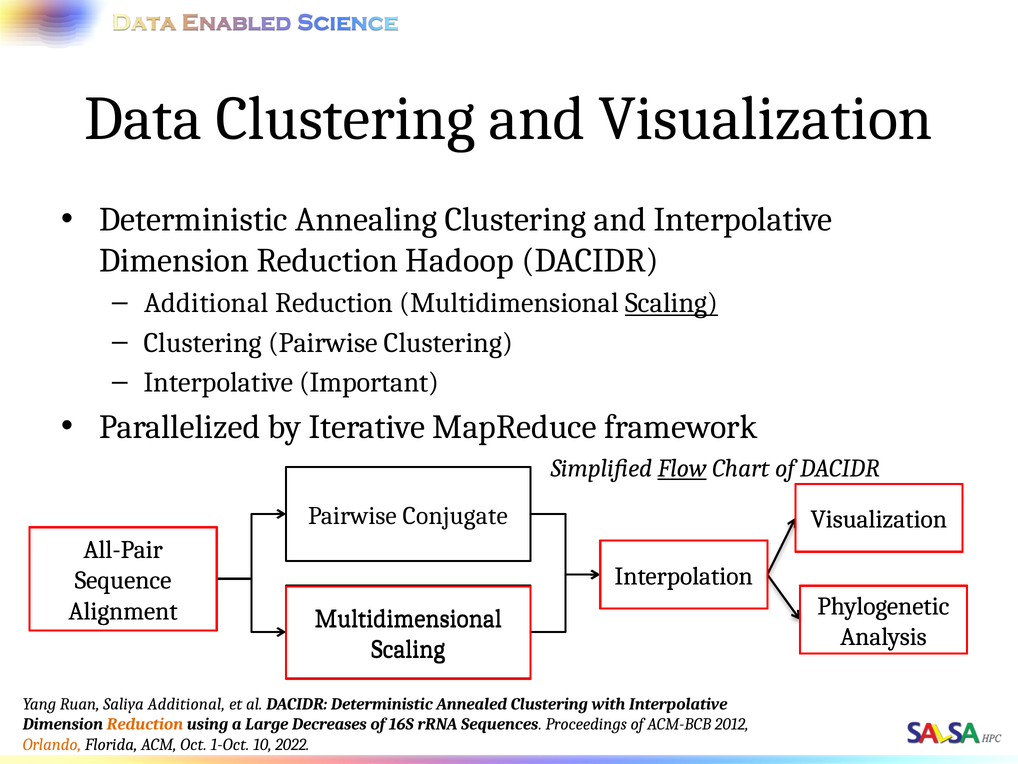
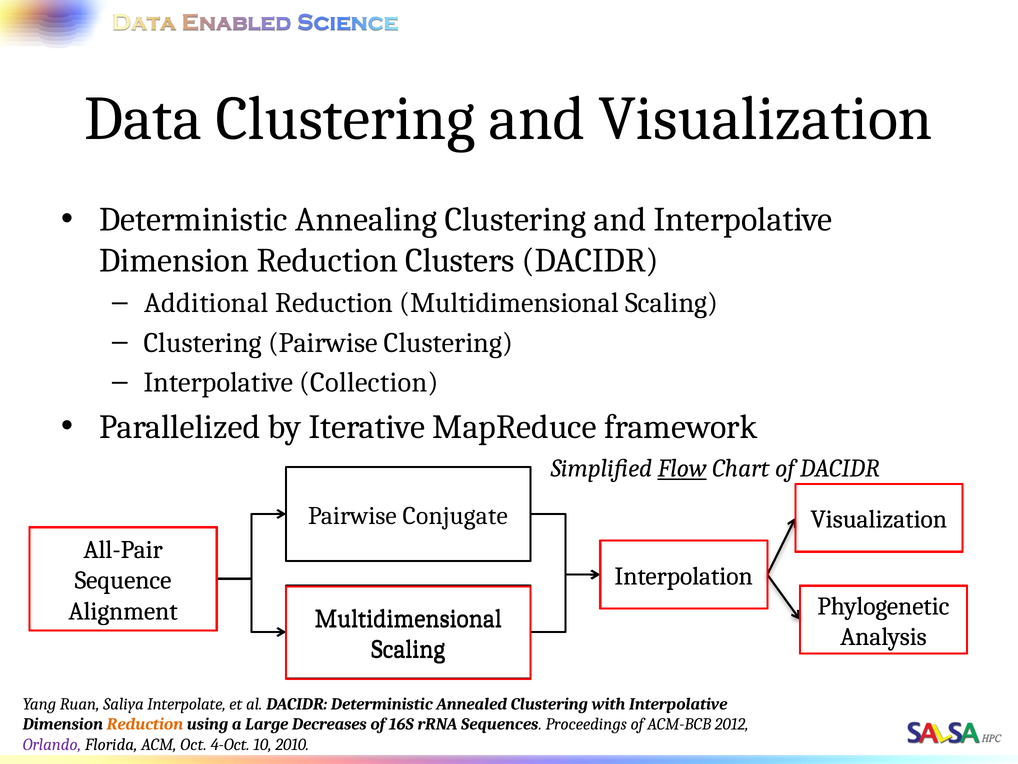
Hadoop: Hadoop -> Clusters (460, 260)
Scaling underline: present -> none (672, 303)
Important: Important -> Collection (369, 382)
Saliya Additional: Additional -> Interpolate (187, 703)
Orlando colour: orange -> purple (52, 744)
1-Oct: 1-Oct -> 4-Oct (230, 744)
2022: 2022 -> 2010 (292, 744)
